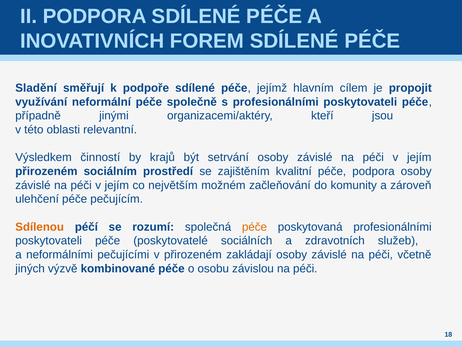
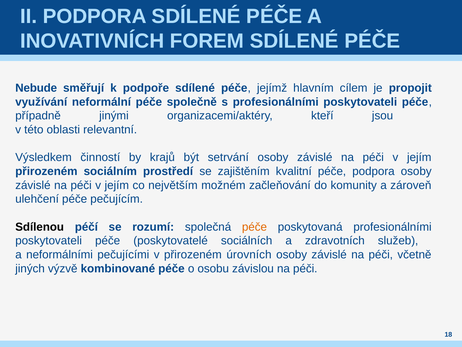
Sladění: Sladění -> Nebude (36, 88)
Sdílenou colour: orange -> black (40, 227)
zakládají: zakládají -> úrovních (249, 254)
